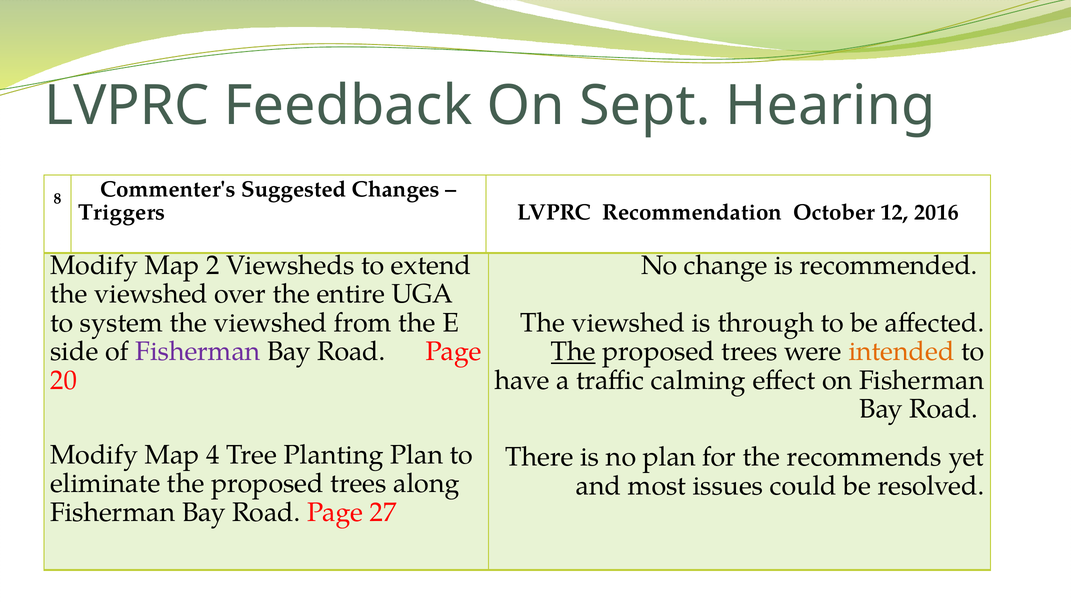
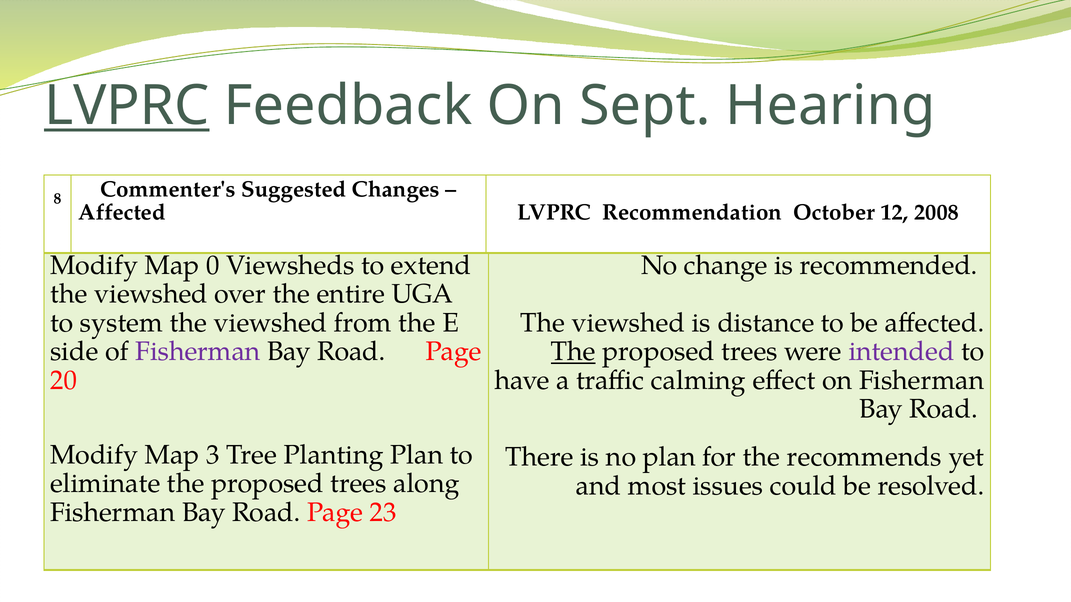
LVPRC underline: none -> present (127, 106)
Triggers: Triggers -> Affected (122, 213)
2016: 2016 -> 2008 (937, 213)
2: 2 -> 0 (213, 265)
through: through -> distance (766, 323)
intended colour: orange -> purple (901, 352)
4: 4 -> 3 (213, 455)
27: 27 -> 23 (383, 513)
